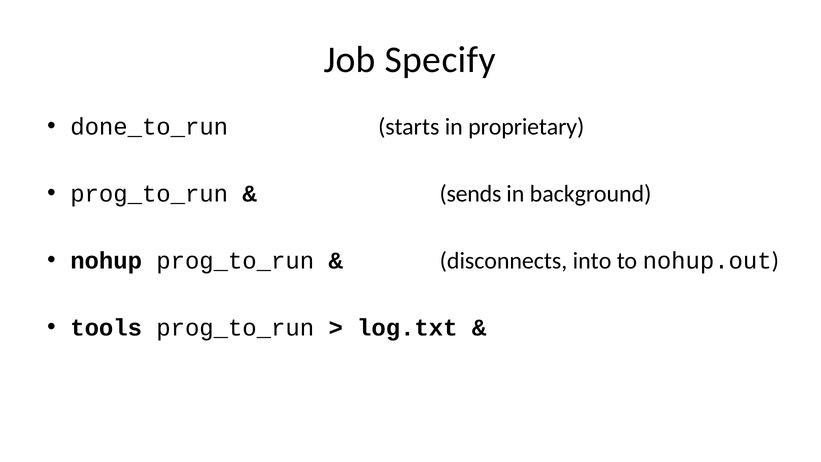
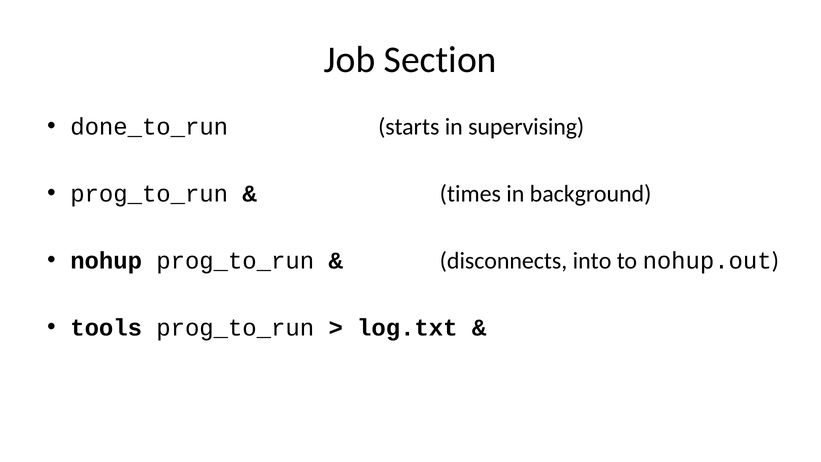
Specify: Specify -> Section (440, 60)
proprietary: proprietary -> supervising (526, 127)
sends: sends -> times (470, 194)
